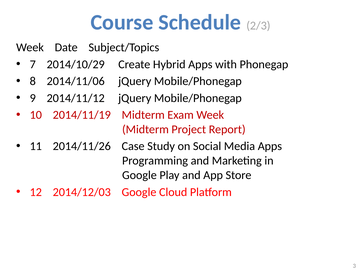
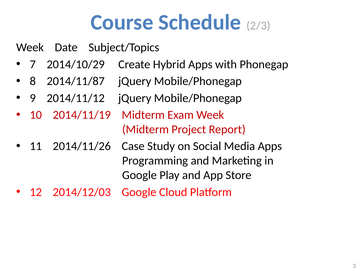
2014/11/06: 2014/11/06 -> 2014/11/87 (76, 81)
